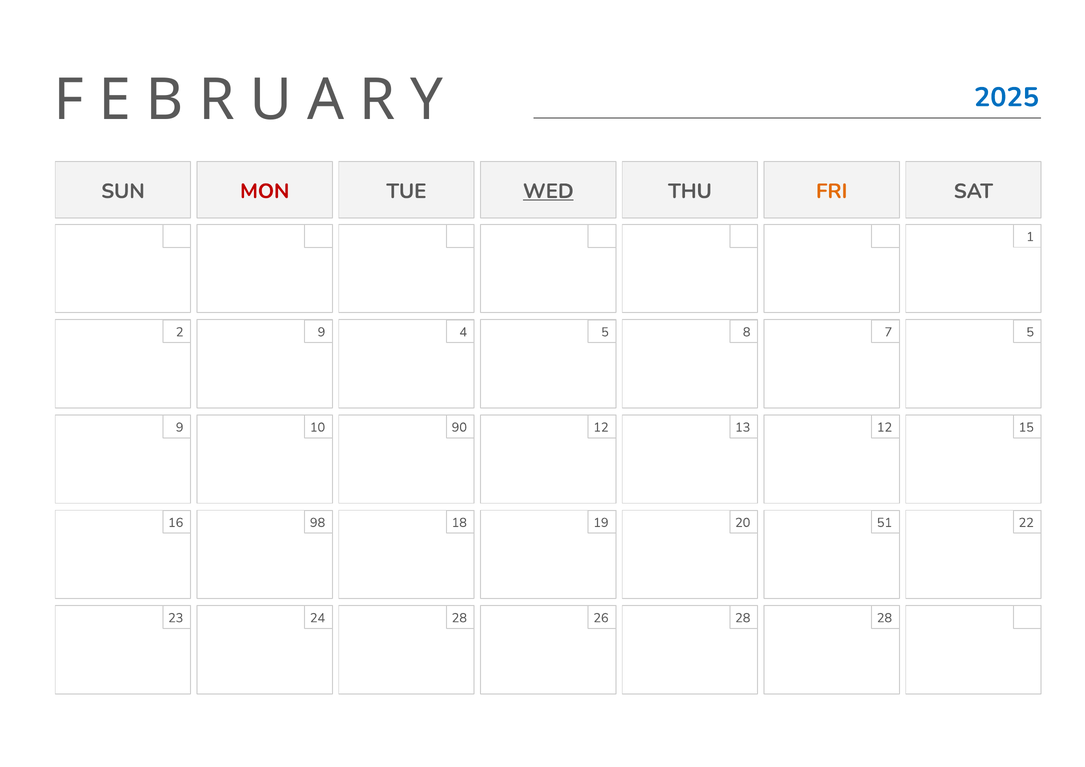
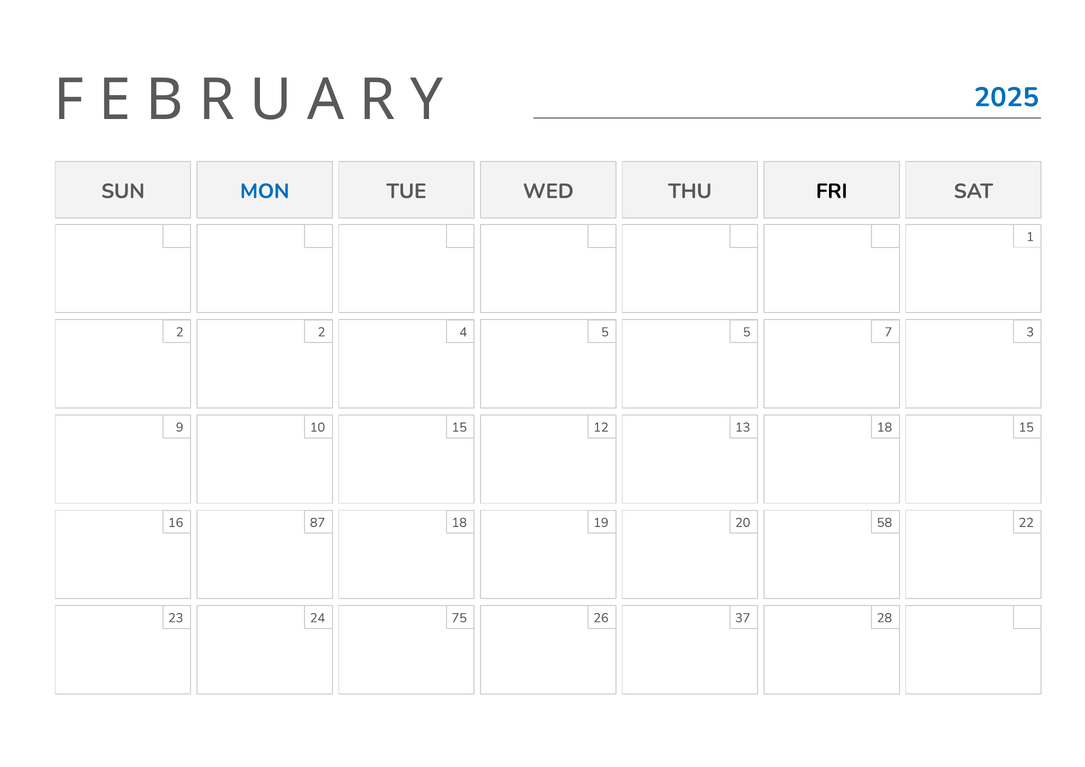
MON colour: red -> blue (265, 191)
WED underline: present -> none (548, 191)
FRI colour: orange -> black (832, 191)
2 9: 9 -> 2 (321, 332)
5 8: 8 -> 5 (747, 332)
7 5: 5 -> 3 (1030, 332)
10 90: 90 -> 15 (459, 427)
13 12: 12 -> 18 (884, 427)
98: 98 -> 87 (318, 523)
51: 51 -> 58 (884, 523)
24 28: 28 -> 75 (459, 618)
26 28: 28 -> 37 (743, 618)
